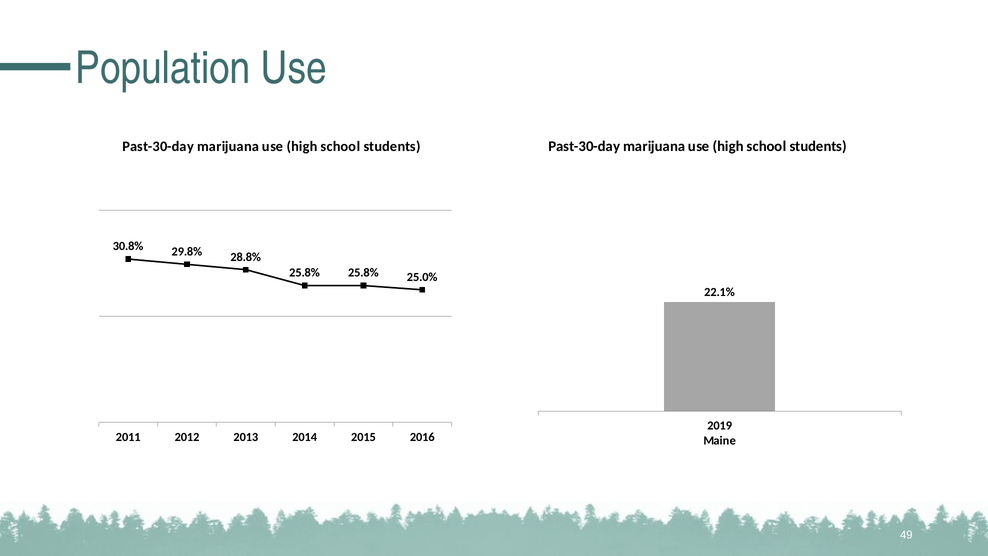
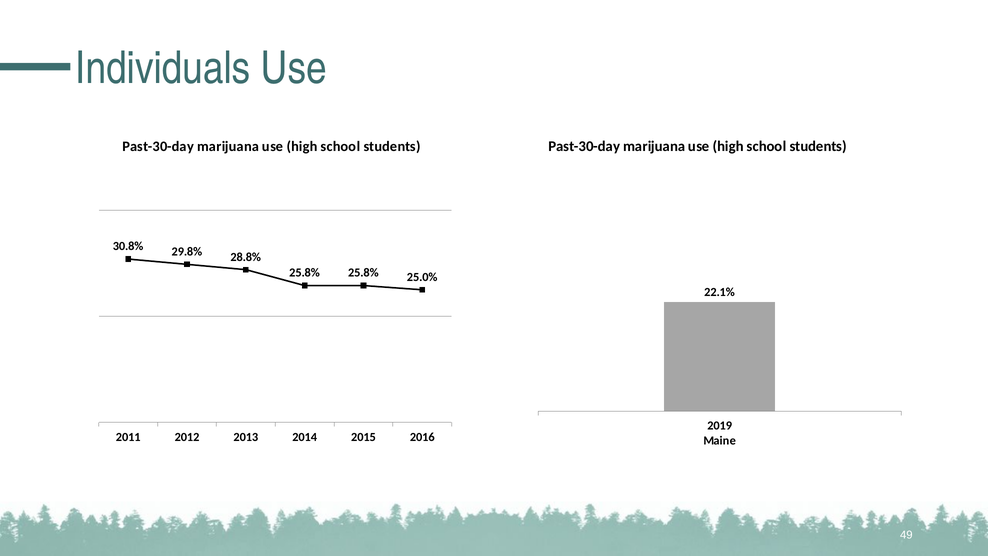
Population: Population -> Individuals (163, 68)
